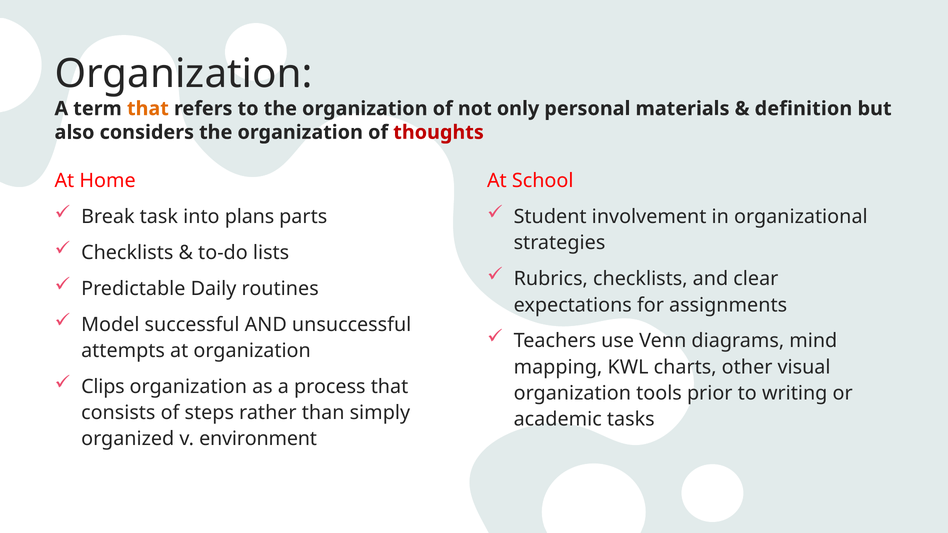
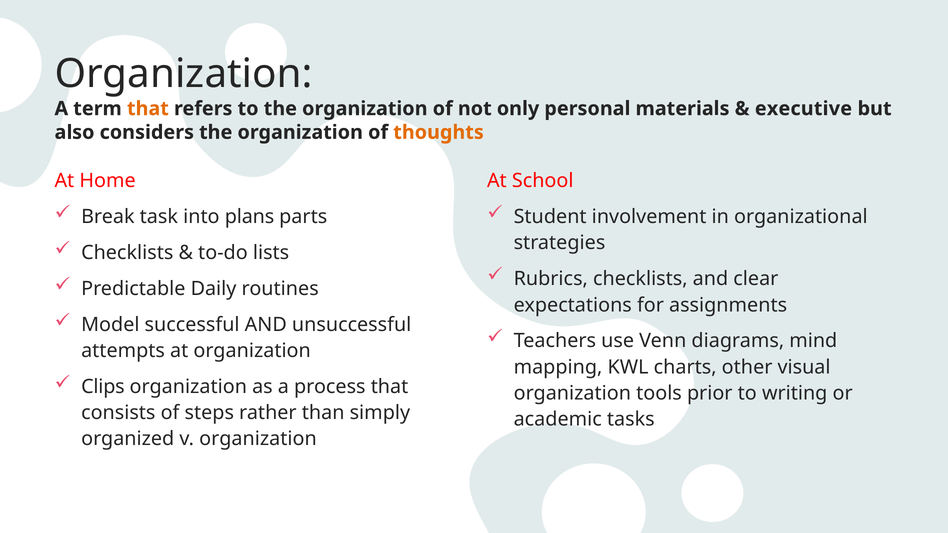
definition: definition -> executive (803, 109)
thoughts colour: red -> orange (439, 132)
v environment: environment -> organization (258, 439)
